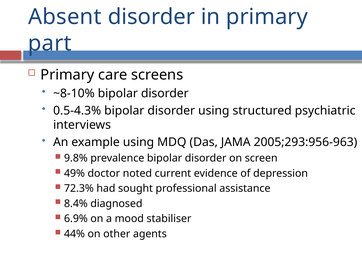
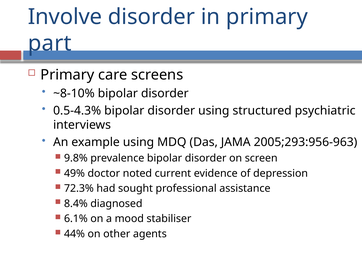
Absent: Absent -> Involve (65, 17)
6.9%: 6.9% -> 6.1% (76, 219)
